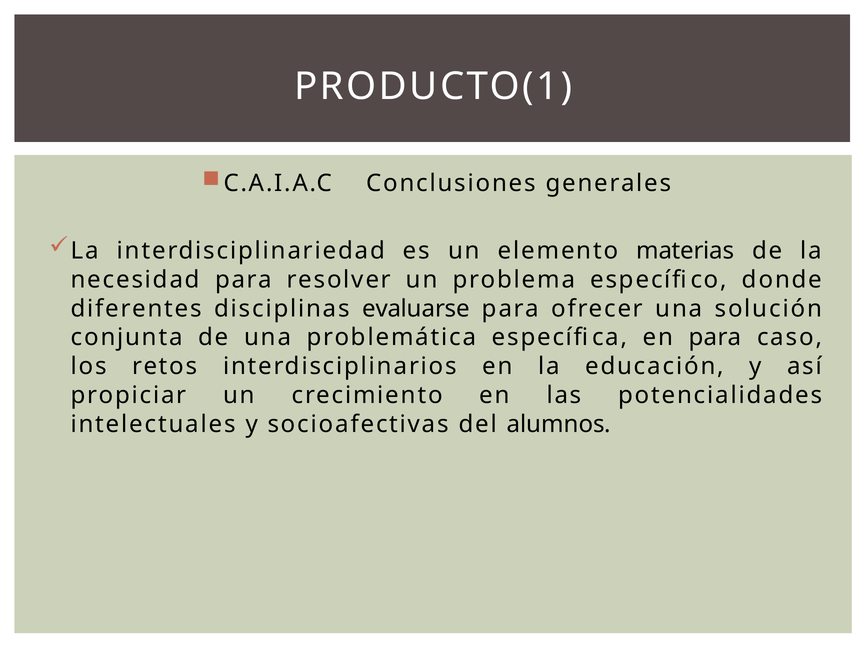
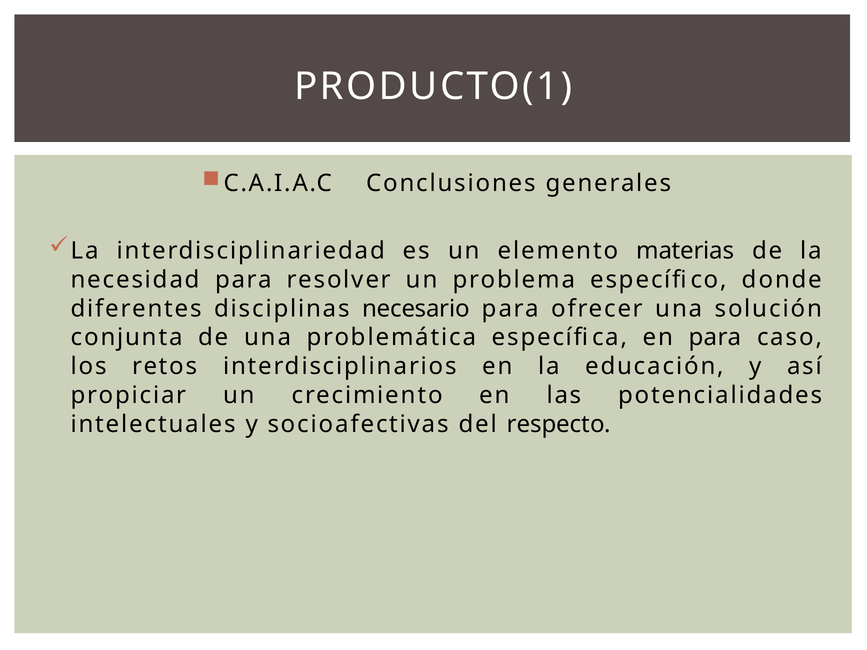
evaluarse: evaluarse -> necesario (416, 309)
alumnos: alumnos -> respecto (559, 424)
